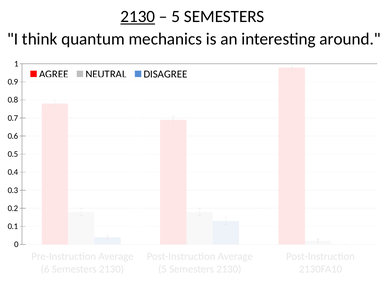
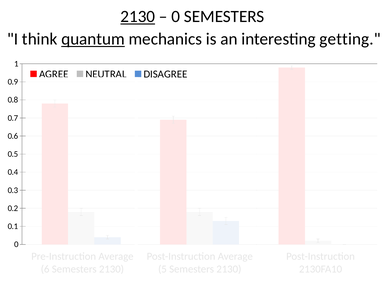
5: 5 -> 0 (176, 17)
quantum underline: none -> present (93, 39)
around: around -> getting (350, 39)
